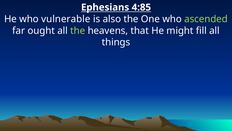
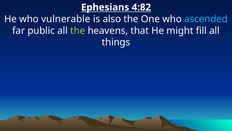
4:85: 4:85 -> 4:82 (141, 7)
ascended colour: light green -> light blue (206, 19)
ought: ought -> public (41, 31)
